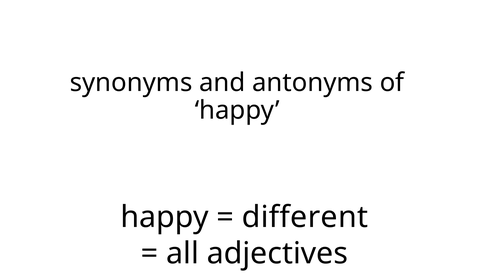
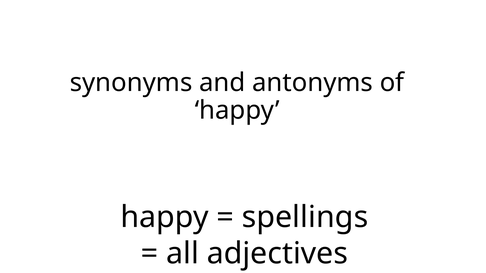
different: different -> spellings (305, 217)
